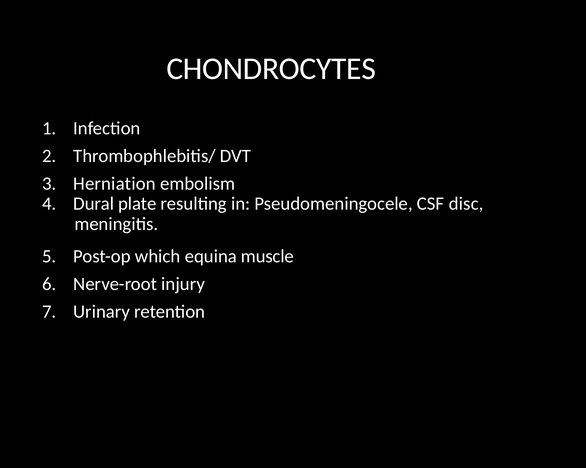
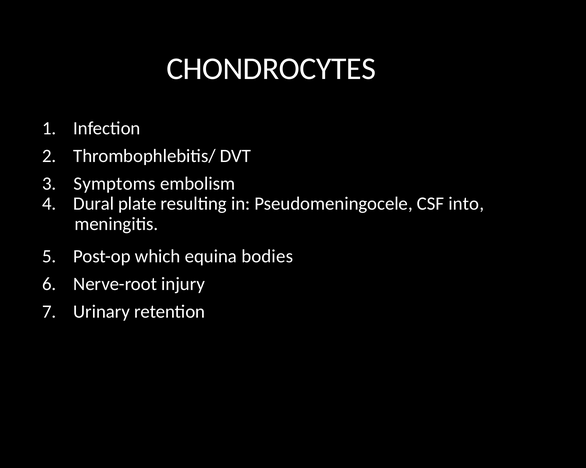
Herniation: Herniation -> Symptoms (114, 183)
disc: disc -> into (466, 204)
muscle: muscle -> bodies (267, 256)
